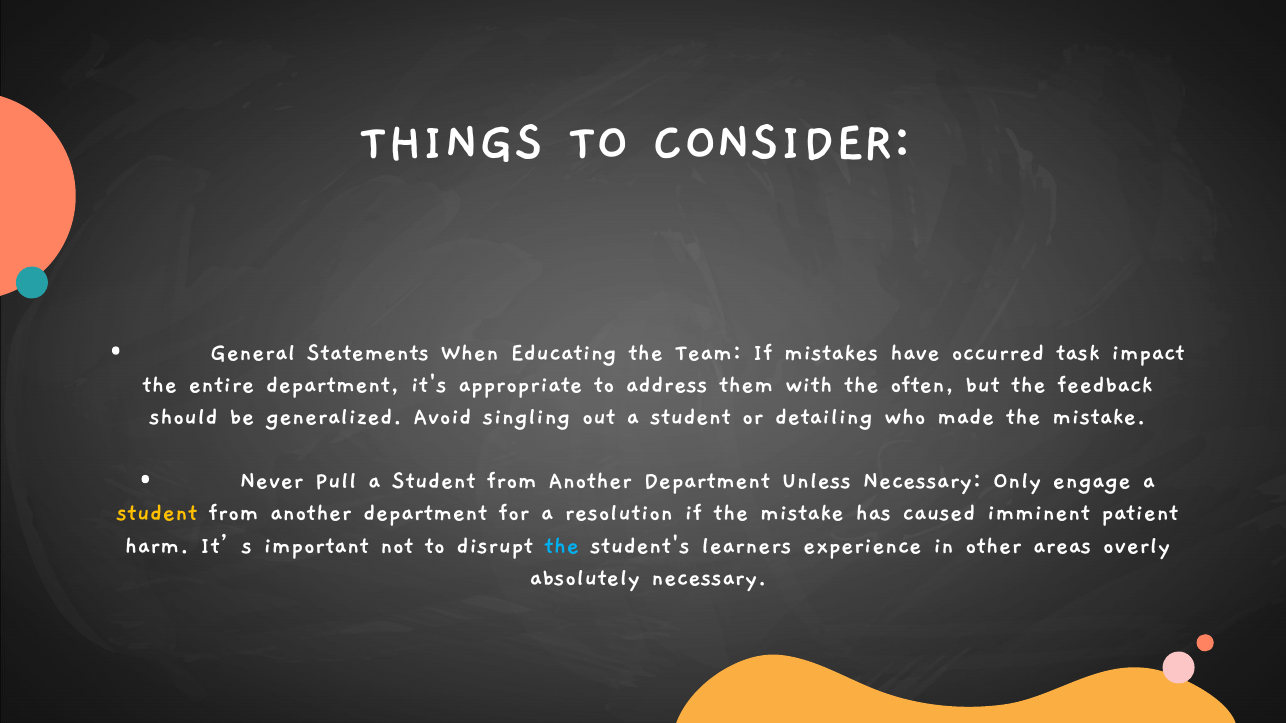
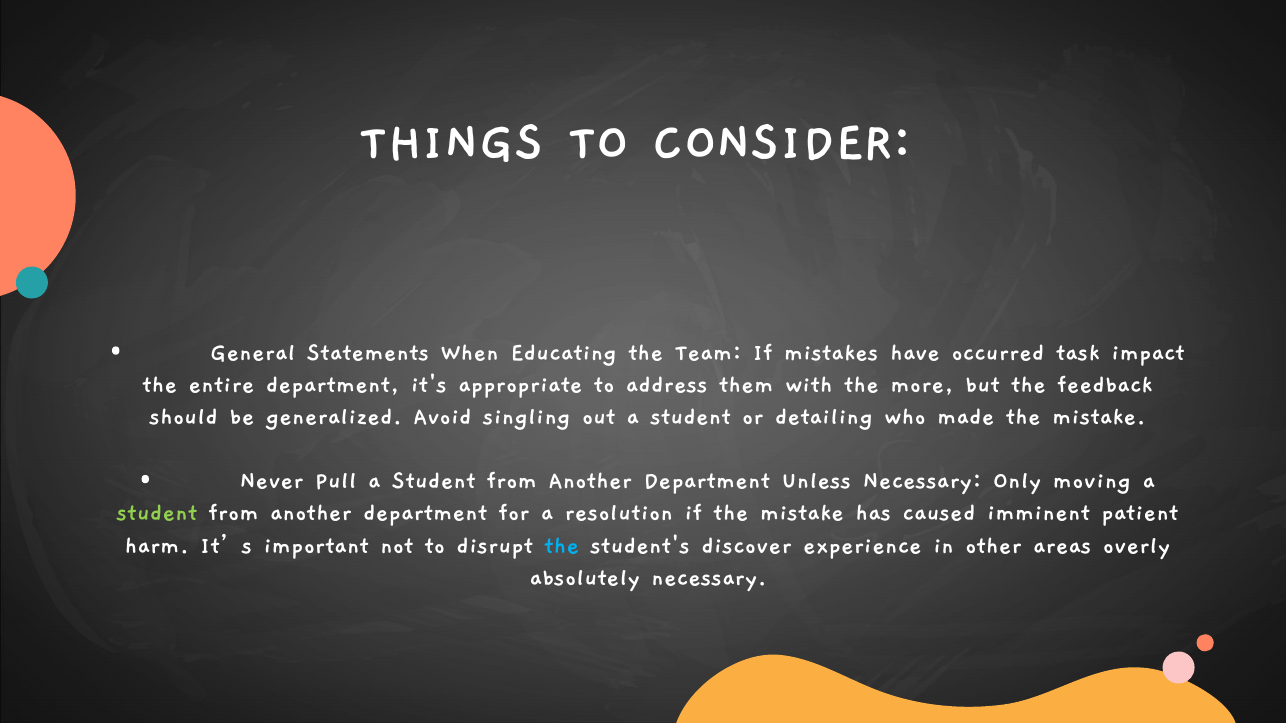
often: often -> more (922, 384)
engage: engage -> moving (1092, 480)
student colour: yellow -> light green (157, 512)
learners: learners -> discover (747, 545)
